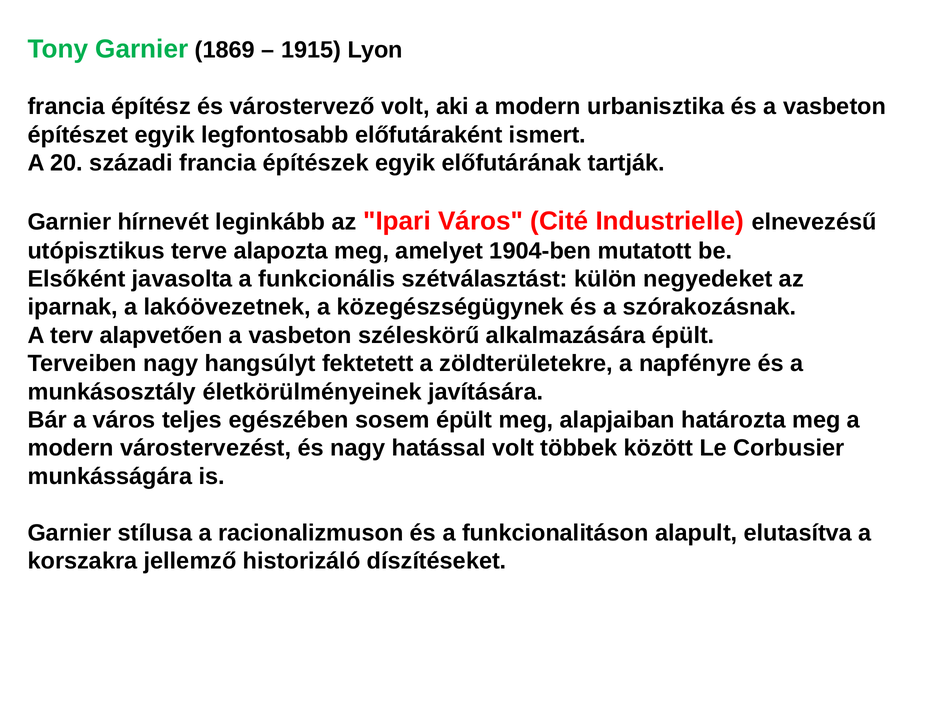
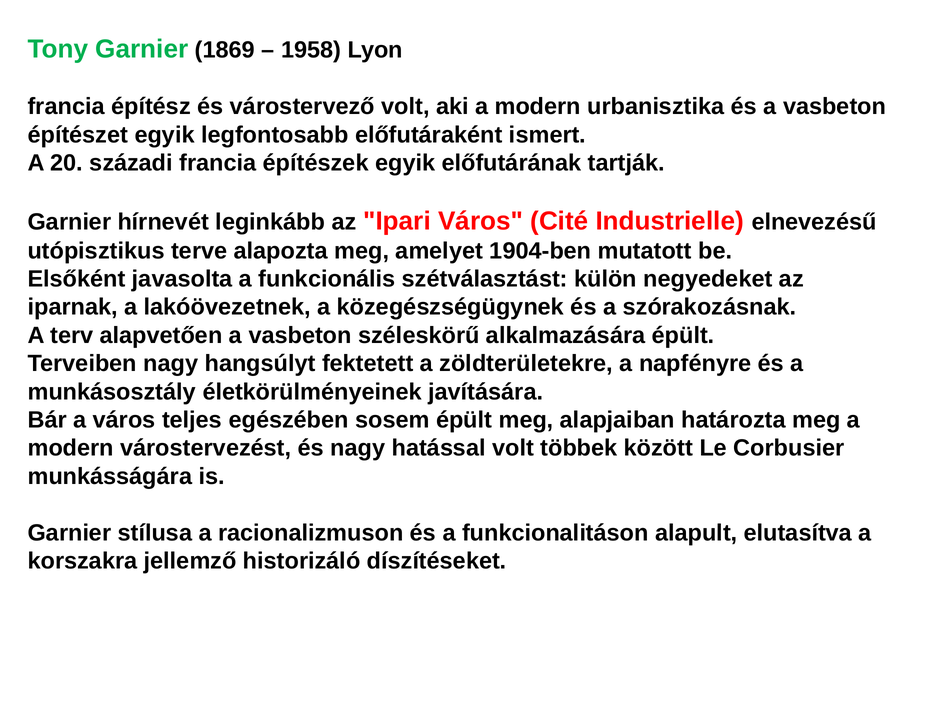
1915: 1915 -> 1958 (311, 50)
